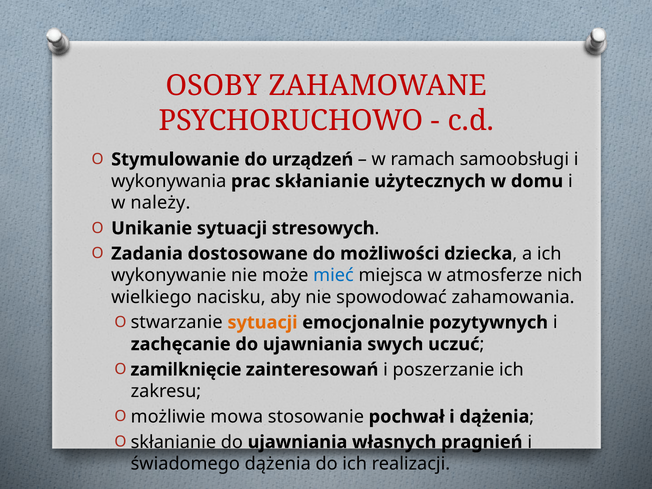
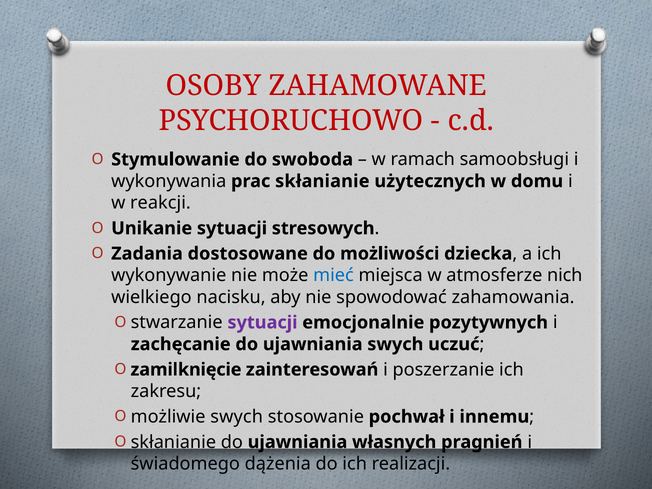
urządzeń: urządzeń -> swoboda (312, 159)
należy: należy -> reakcji (160, 203)
sytuacji colour: orange -> purple (263, 322)
możliwie mowa: mowa -> swych (237, 417)
i dążenia: dążenia -> innemu (494, 417)
